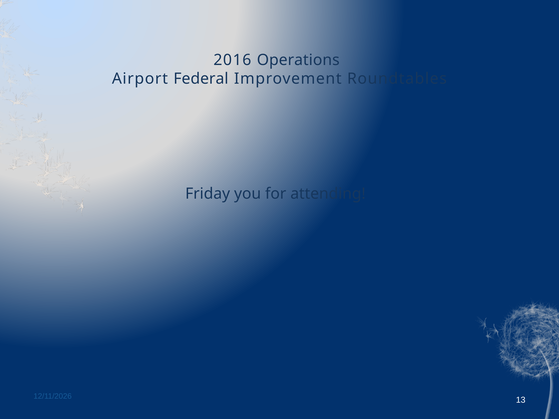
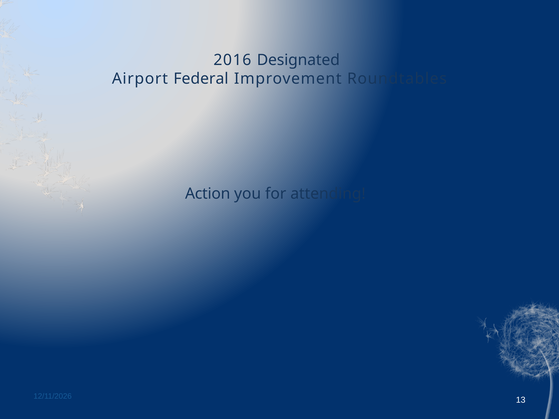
Operations: Operations -> Designated (298, 60)
Friday: Friday -> Action (208, 194)
